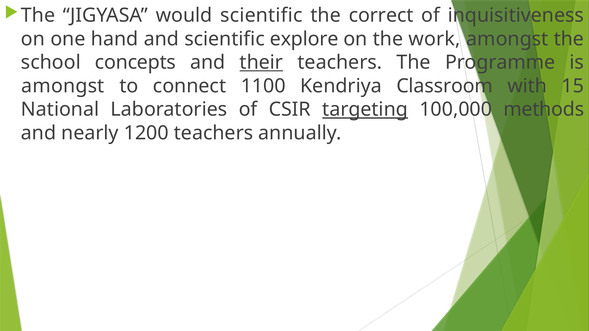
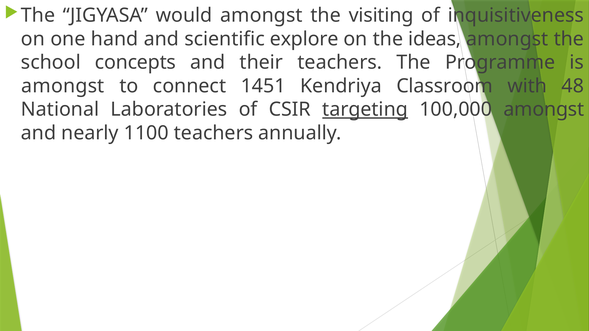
would scientific: scientific -> amongst (261, 15)
correct: correct -> visiting (381, 15)
work: work -> ideas (435, 39)
their underline: present -> none (261, 62)
1100: 1100 -> 1451 (263, 86)
15: 15 -> 48 (573, 86)
100,000 methods: methods -> amongst (544, 110)
1200: 1200 -> 1100 (146, 133)
